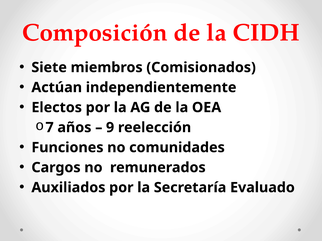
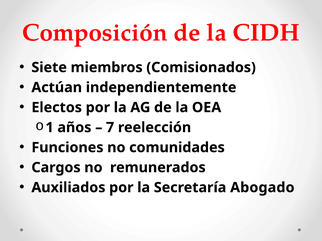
7: 7 -> 1 (50, 128)
9: 9 -> 7 (110, 128)
Evaluado: Evaluado -> Abogado (262, 188)
